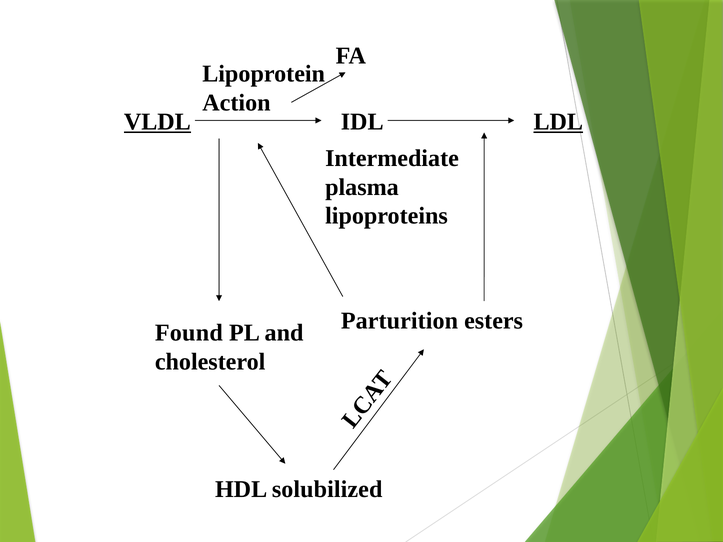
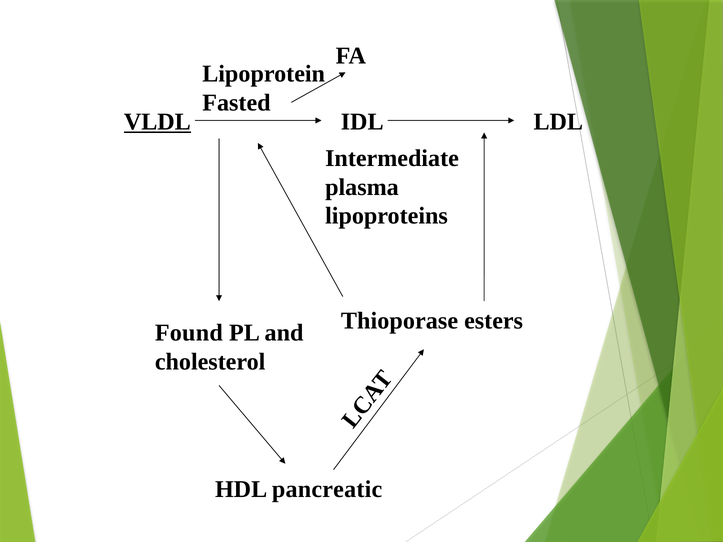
Action: Action -> Fasted (236, 103)
LDL underline: present -> none (558, 122)
Parturition: Parturition -> Thioporase (400, 321)
solubilized: solubilized -> pancreatic (327, 490)
